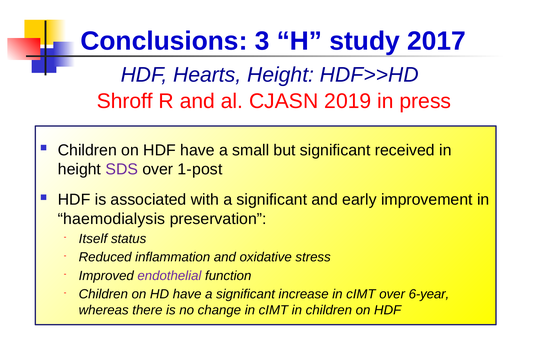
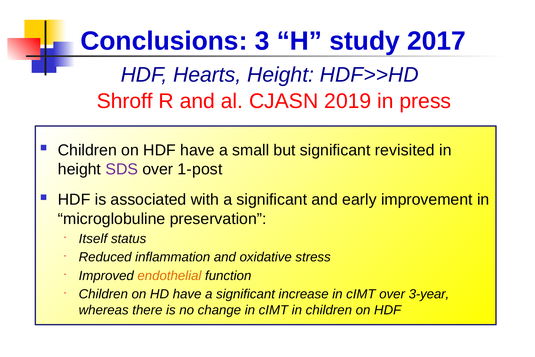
received: received -> revisited (405, 150)
haemodialysis: haemodialysis -> microglobuline (112, 219)
endothelial colour: purple -> orange (169, 275)
6-year: 6-year -> 3-year (429, 294)
